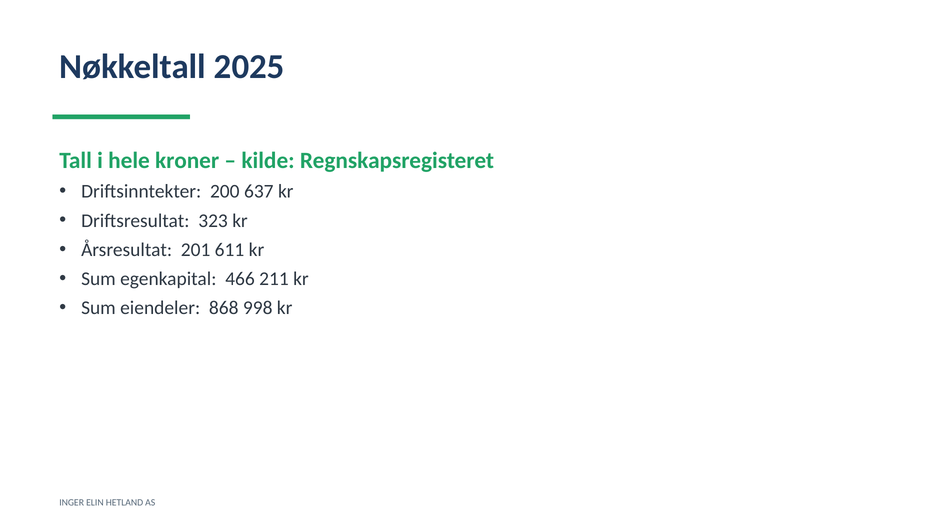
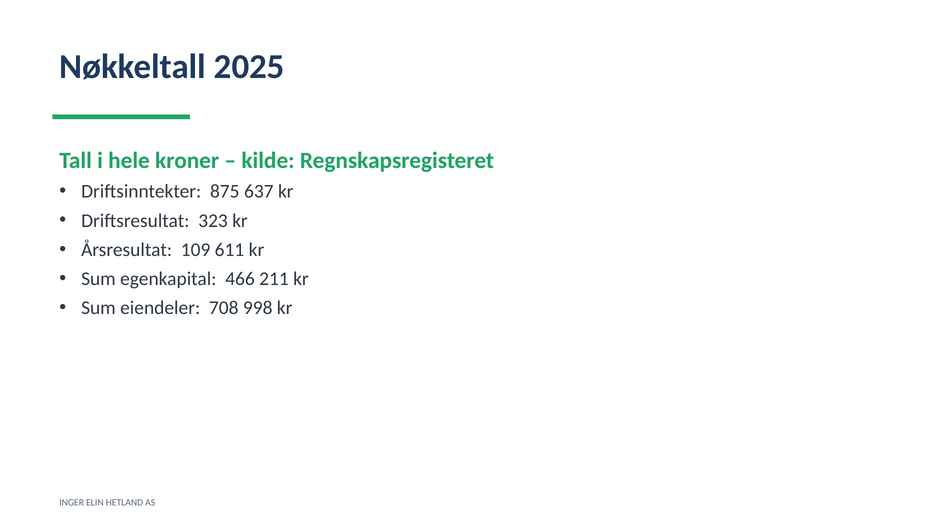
200: 200 -> 875 (225, 192)
201: 201 -> 109 (196, 250)
868: 868 -> 708 (224, 308)
